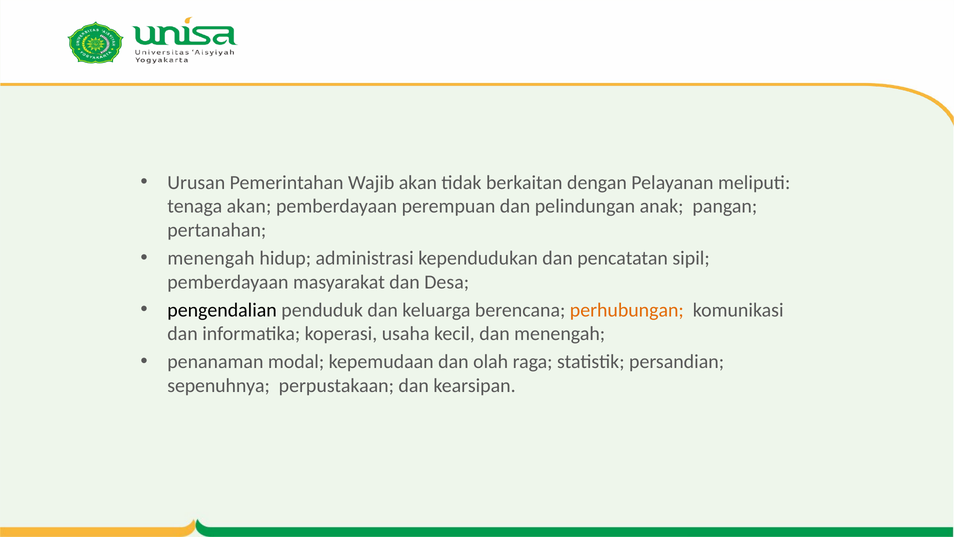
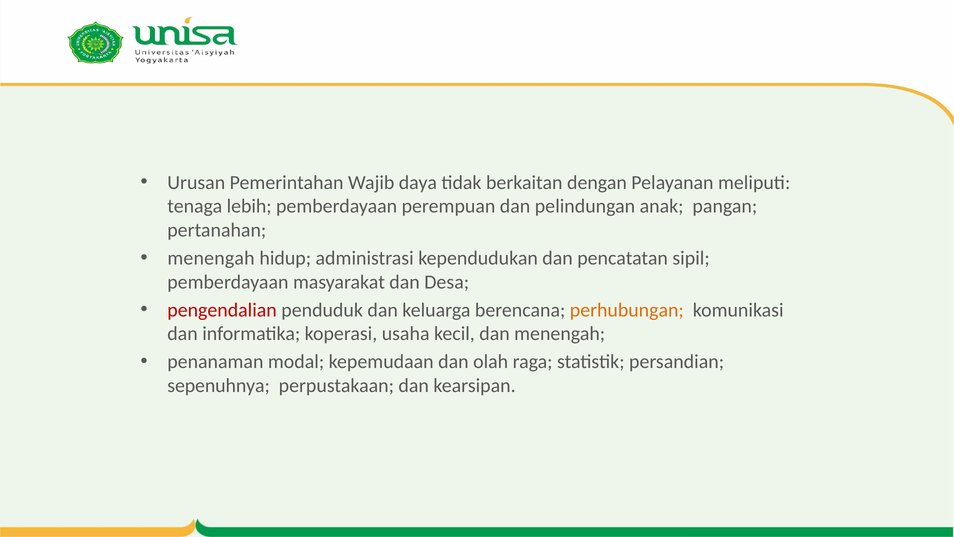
Wajib akan: akan -> daya (418, 182)
tenaga akan: akan -> lebih (249, 206)
pengendalian colour: black -> red (222, 310)
